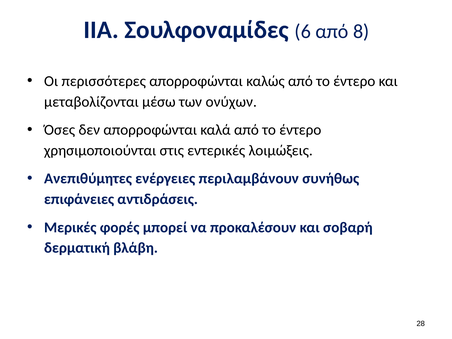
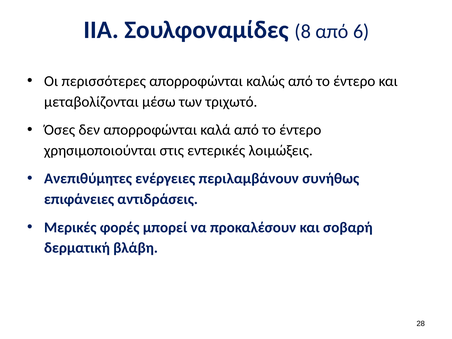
6: 6 -> 8 (303, 32)
8: 8 -> 6 (361, 32)
ονύχων: ονύχων -> τριχωτό (231, 102)
